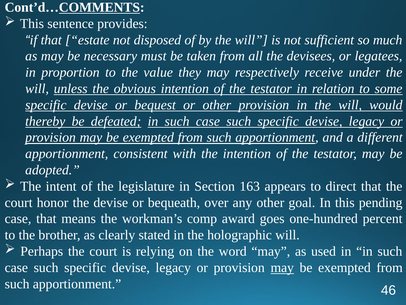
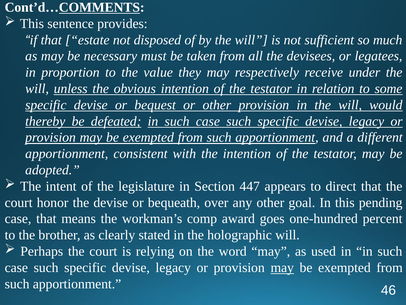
163: 163 -> 447 (250, 186)
